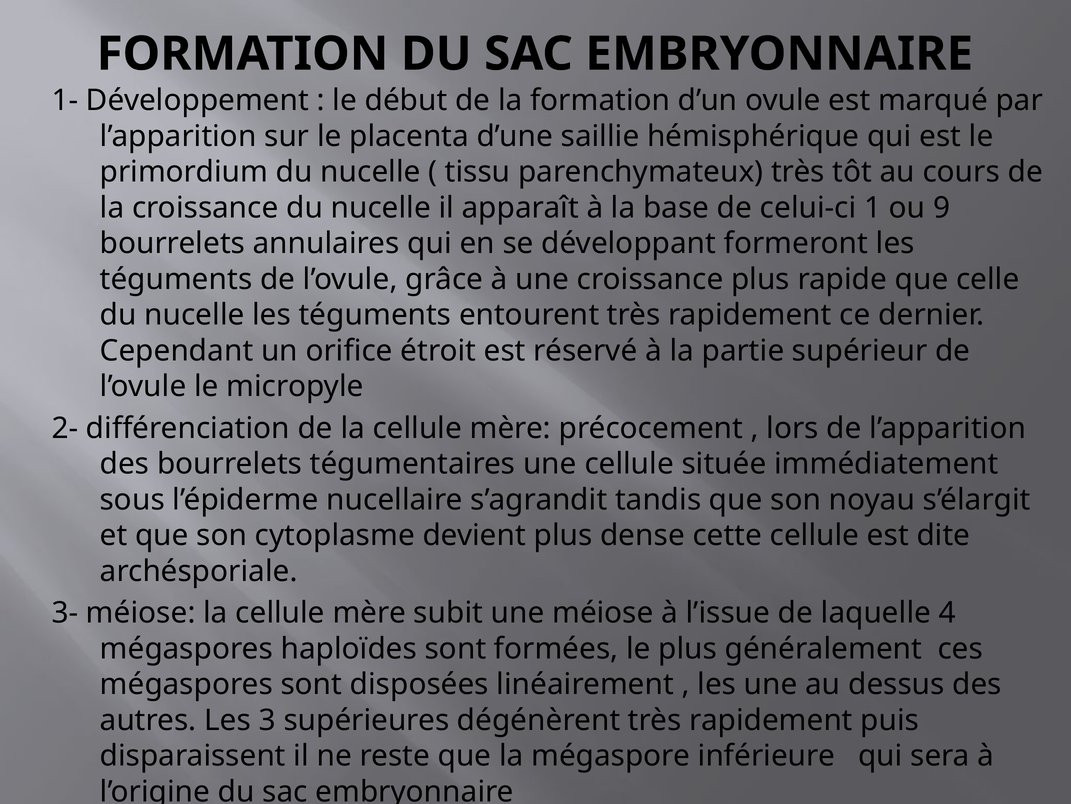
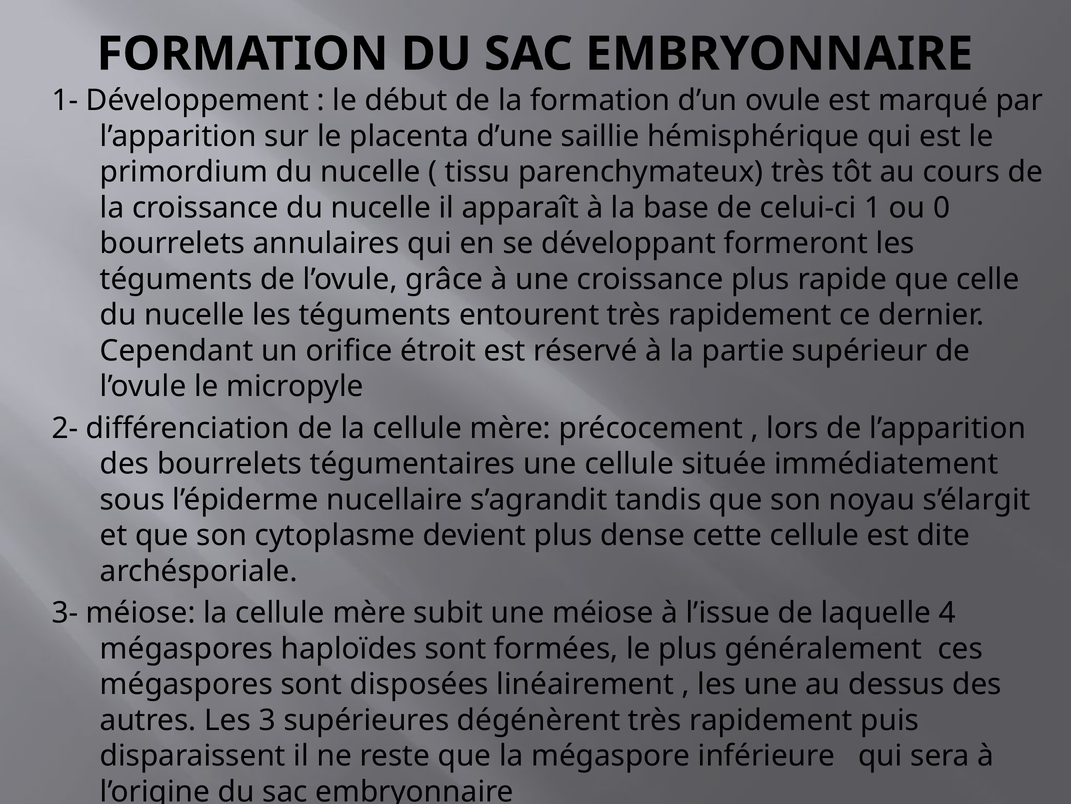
9: 9 -> 0 (942, 208)
